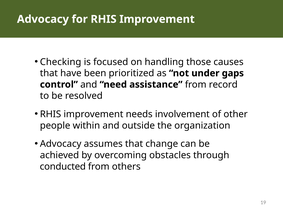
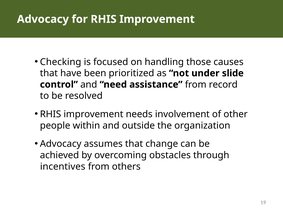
gaps: gaps -> slide (233, 73)
conducted: conducted -> incentives (63, 167)
